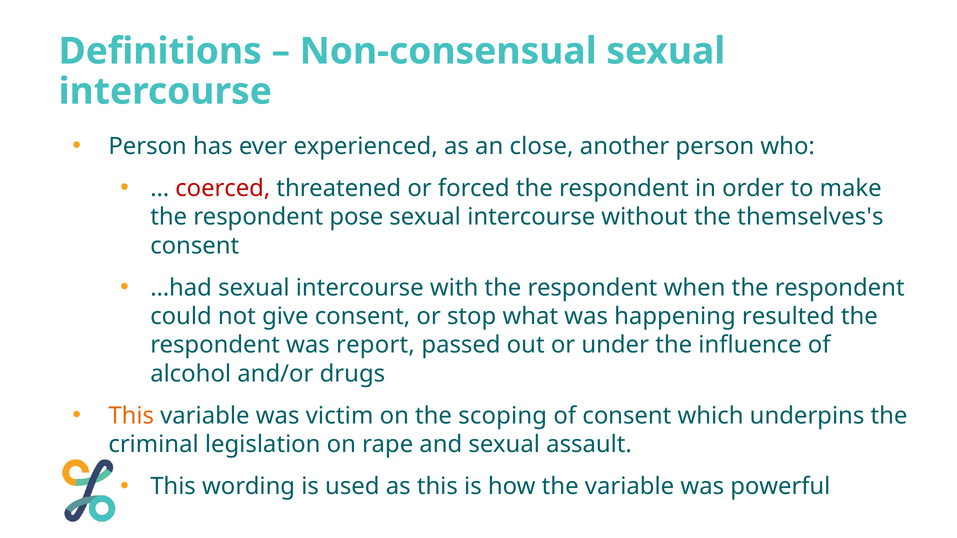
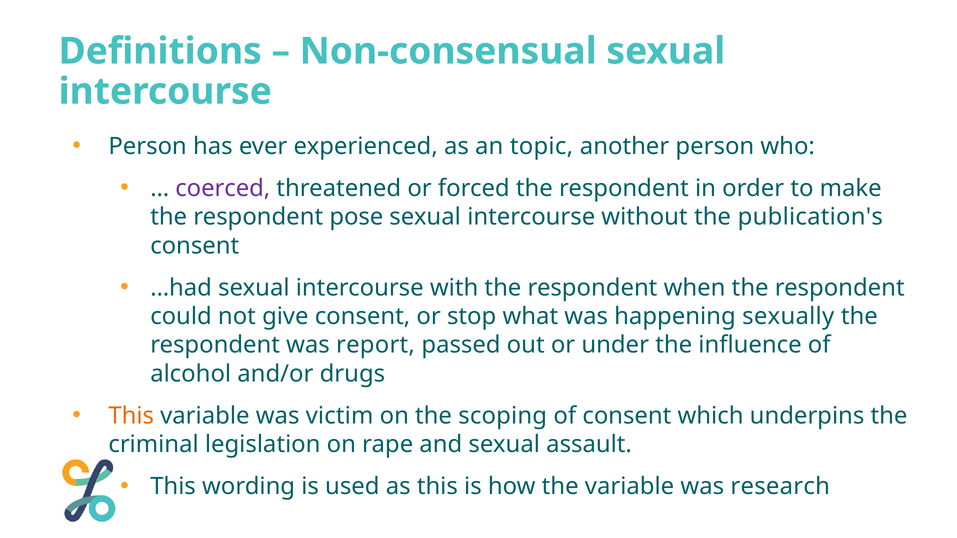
close: close -> topic (541, 146)
coerced colour: red -> purple (223, 188)
themselves's: themselves's -> publication's (810, 217)
resulted: resulted -> sexually (788, 317)
powerful: powerful -> research (780, 487)
